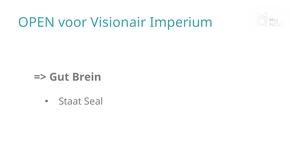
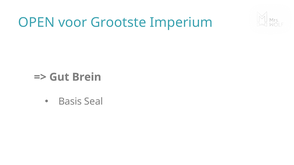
Visionair: Visionair -> Grootste (118, 22)
Staat: Staat -> Basis (70, 102)
